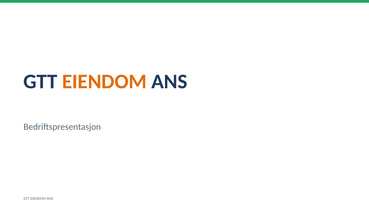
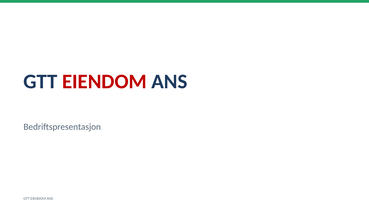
EIENDOM colour: orange -> red (104, 82)
